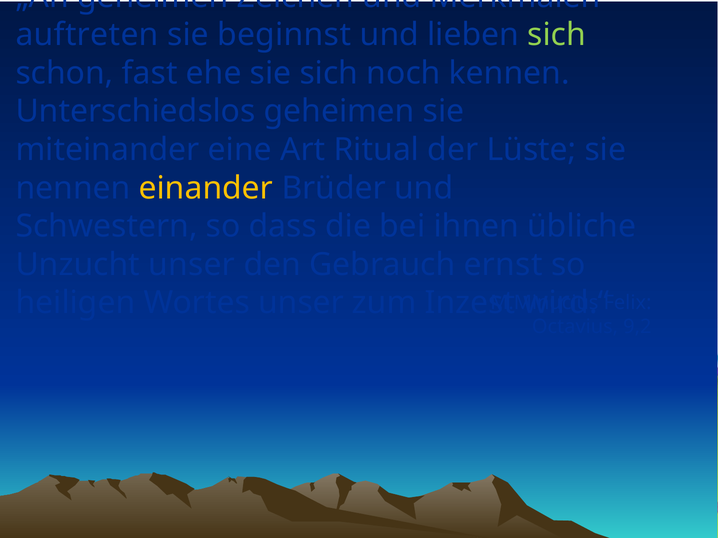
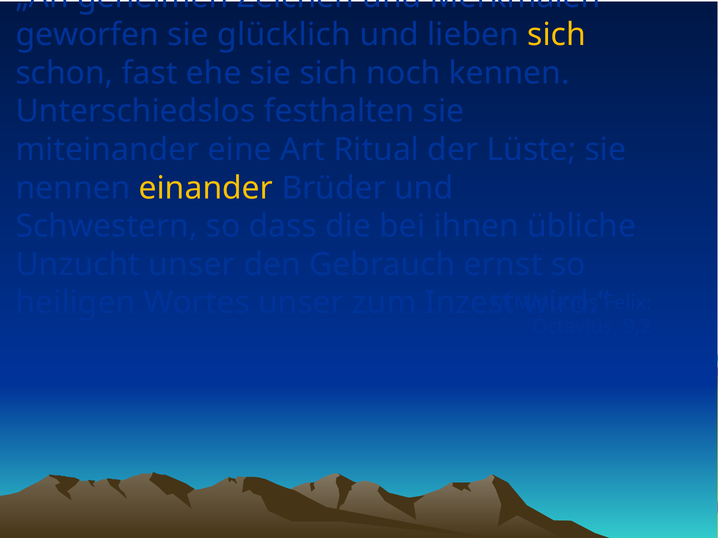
auftreten: auftreten -> geworfen (87, 35)
beginnst: beginnst -> glücklich (284, 35)
sich colour: light green -> yellow (557, 35)
Unterschiedslos geheimen: geheimen -> festhalten (339, 112)
